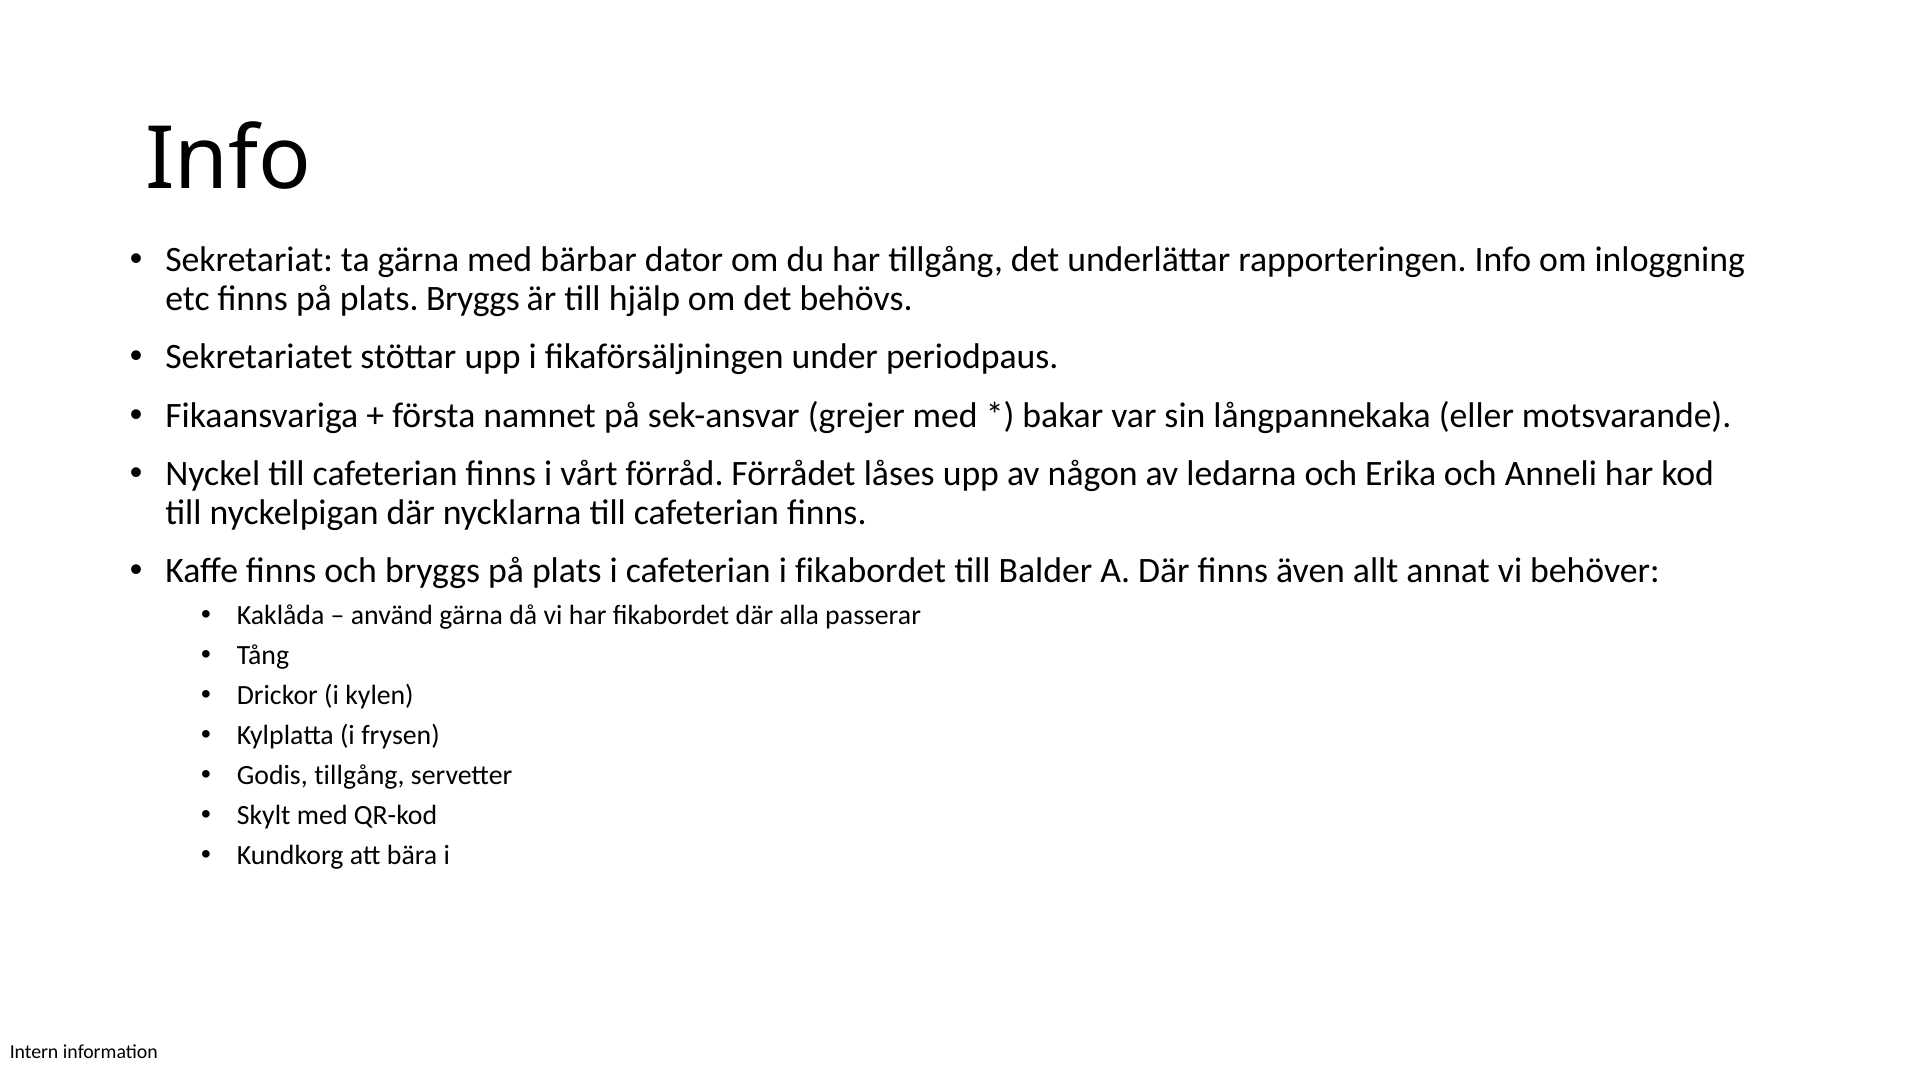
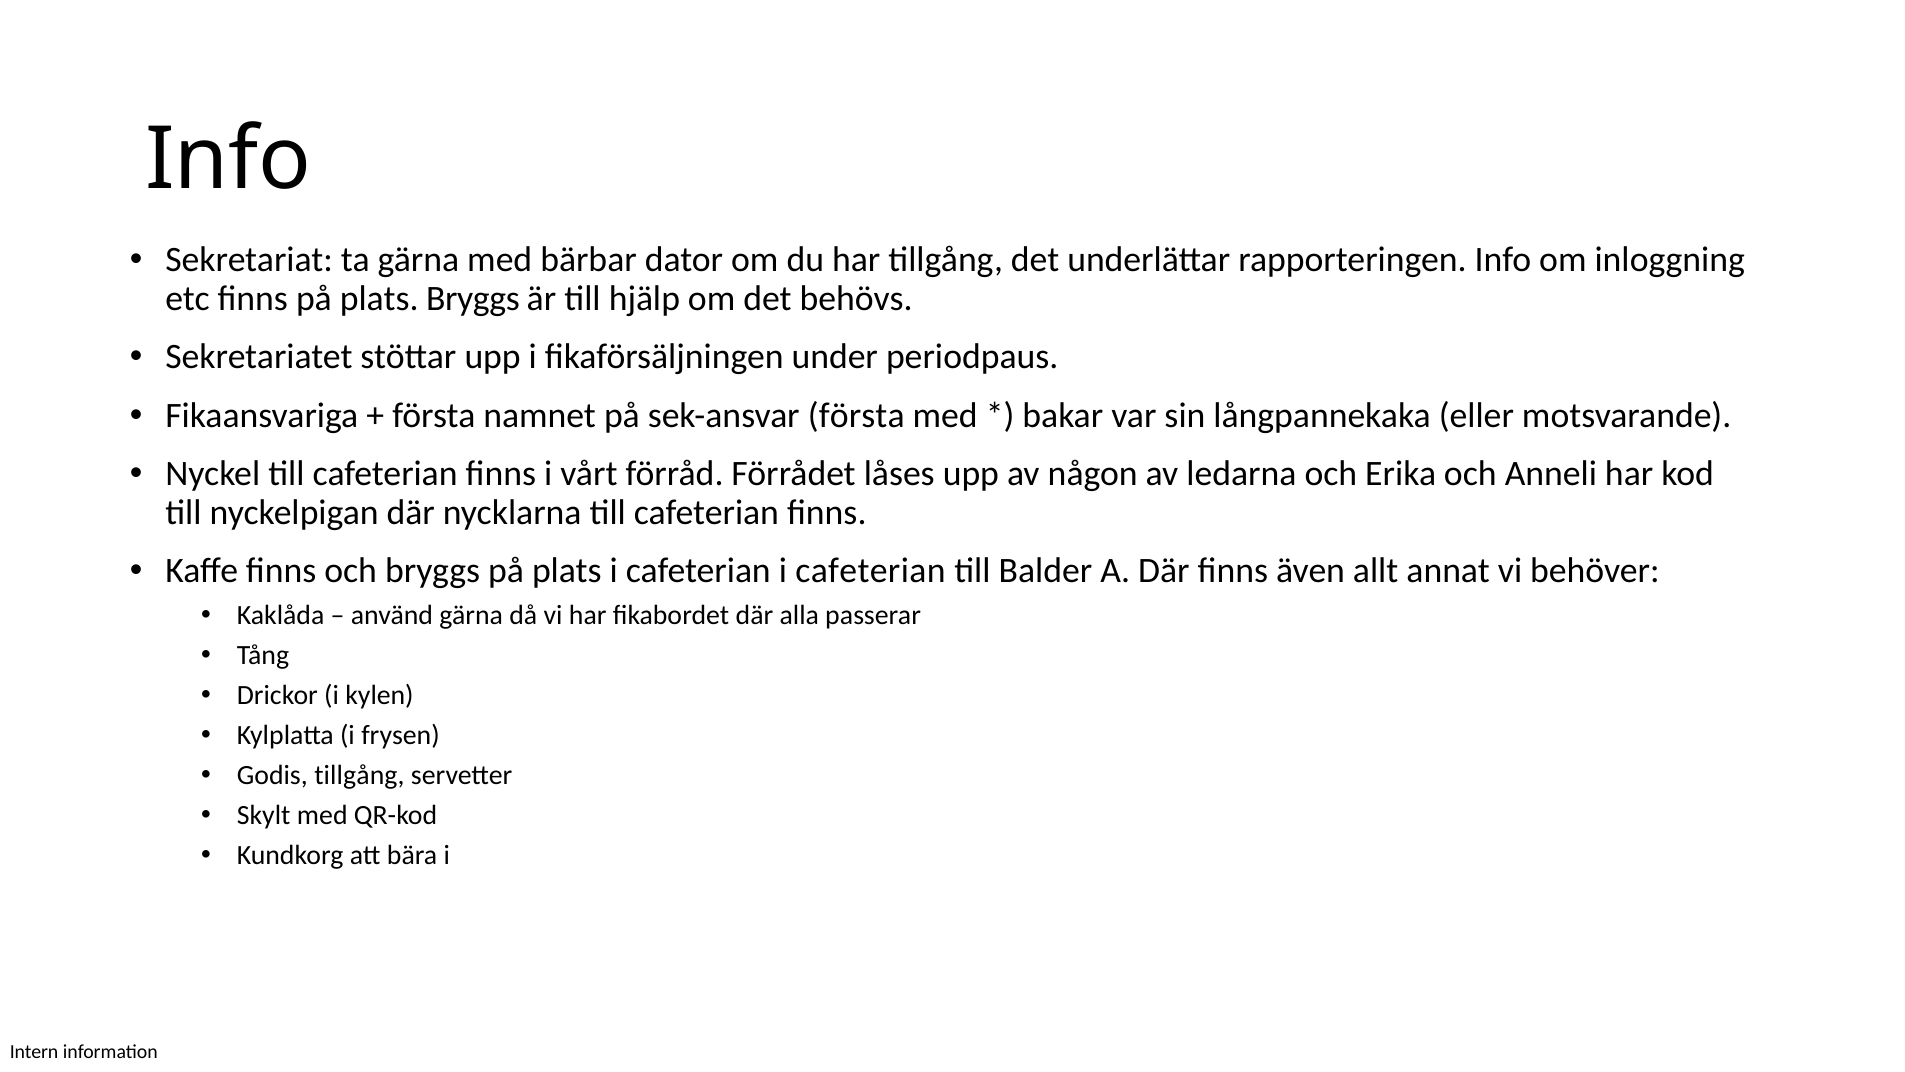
sek-ansvar grejer: grejer -> första (856, 415)
cafeterian i fikabordet: fikabordet -> cafeterian (870, 571)
